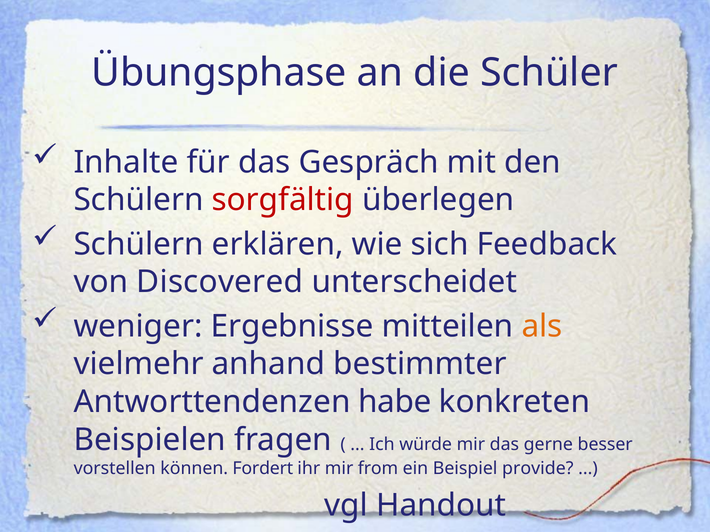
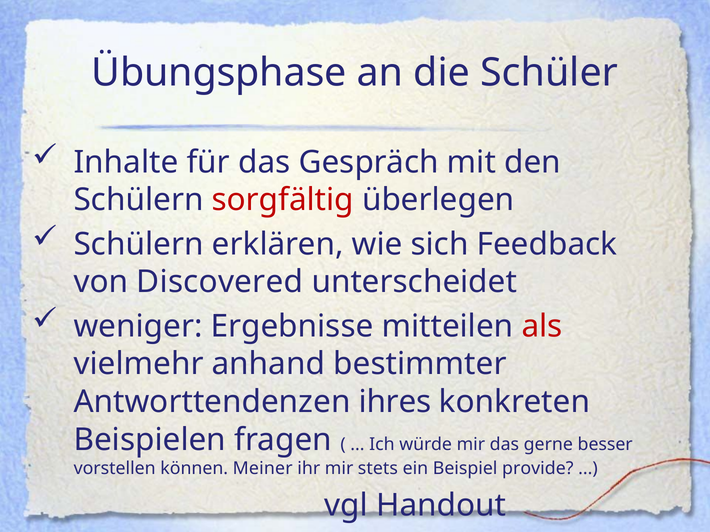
als colour: orange -> red (542, 326)
habe: habe -> ihres (395, 402)
Fordert: Fordert -> Meiner (263, 469)
from: from -> stets (378, 469)
